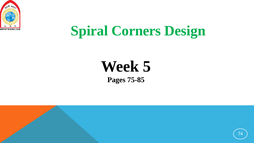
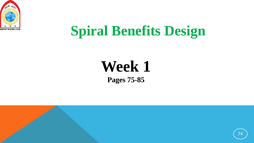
Corners: Corners -> Benefits (136, 31)
5: 5 -> 1 (147, 66)
